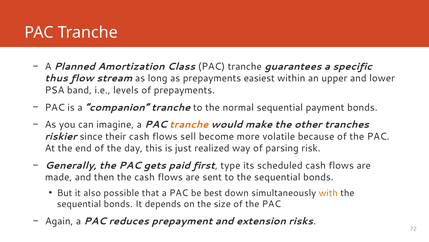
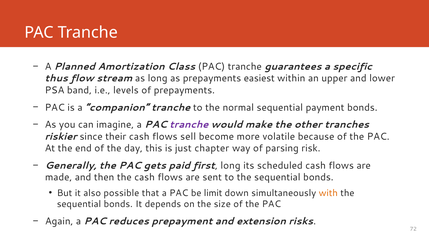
tranche colour: orange -> purple (189, 124)
realized: realized -> chapter (212, 148)
first type: type -> long (230, 165)
best: best -> limit (213, 192)
